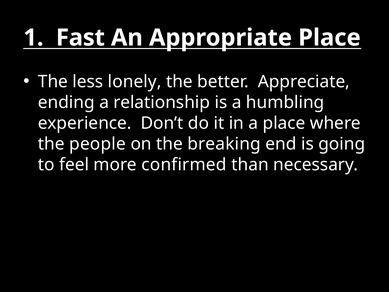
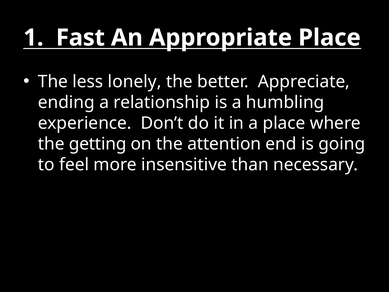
people: people -> getting (98, 144)
breaking: breaking -> attention (224, 144)
confirmed: confirmed -> insensitive (184, 165)
